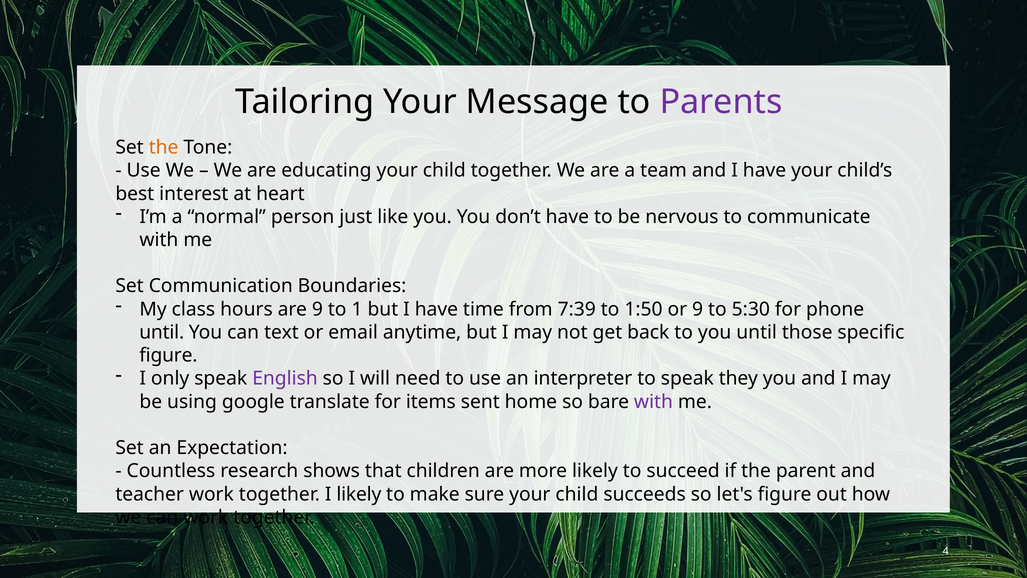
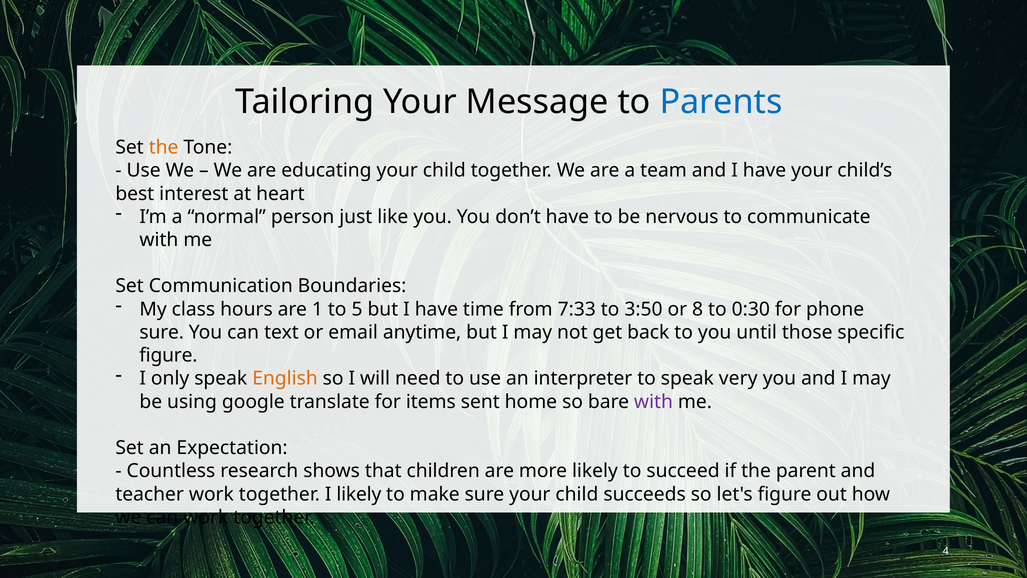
Parents colour: purple -> blue (721, 102)
are 9: 9 -> 1 (317, 309)
1: 1 -> 5 (357, 309)
7:39: 7:39 -> 7:33 (577, 309)
1:50: 1:50 -> 3:50 (643, 309)
or 9: 9 -> 8 (698, 309)
5:30: 5:30 -> 0:30 (751, 309)
until: until -> sure (162, 332)
English colour: purple -> orange (285, 378)
they: they -> very (738, 378)
